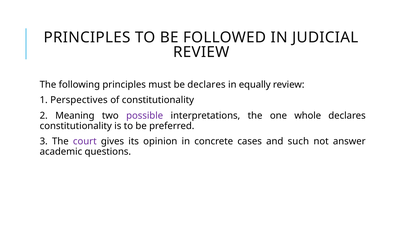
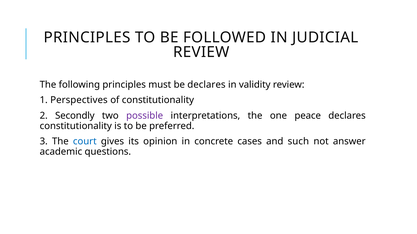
equally: equally -> validity (255, 85)
Meaning: Meaning -> Secondly (75, 116)
whole: whole -> peace (308, 116)
court colour: purple -> blue (85, 142)
